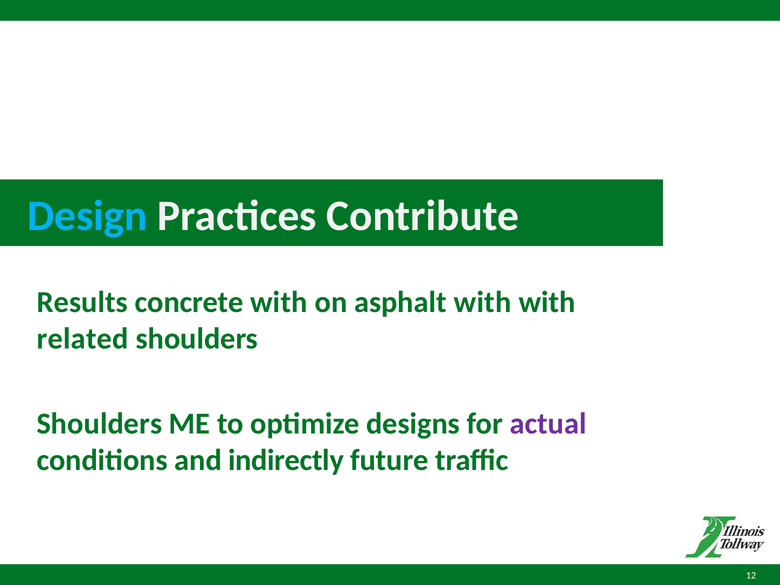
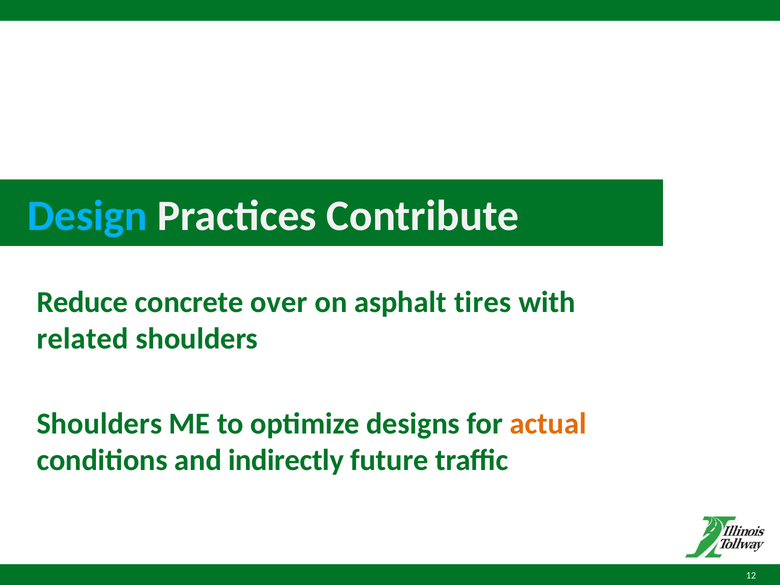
Results: Results -> Reduce (82, 302)
concrete with: with -> over (279, 302)
asphalt with: with -> tires (483, 302)
actual colour: purple -> orange (548, 424)
